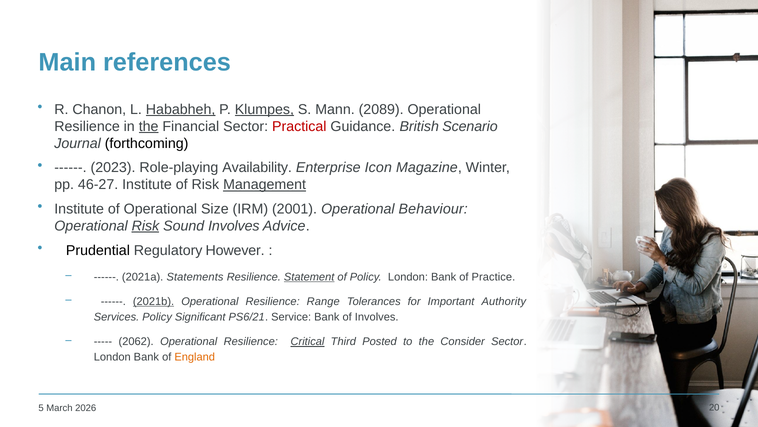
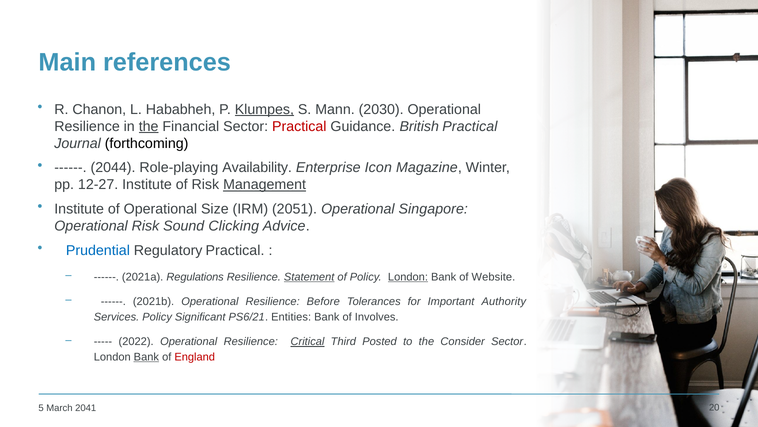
Hababheh underline: present -> none (181, 109)
2089: 2089 -> 2030 (381, 109)
British Scenario: Scenario -> Practical (470, 126)
2023: 2023 -> 2044 (113, 167)
46-27: 46-27 -> 12-27 (98, 184)
2001: 2001 -> 2051 (295, 209)
Behaviour: Behaviour -> Singapore (433, 209)
Risk underline: present -> none (145, 226)
Sound Involves: Involves -> Clicking (234, 226)
Prudential colour: black -> blue (98, 250)
Regulatory However: However -> Practical (235, 250)
Statements: Statements -> Regulations (195, 276)
London underline: none -> present (408, 276)
Practice: Practice -> Website (493, 276)
2021b underline: present -> none (154, 301)
Range: Range -> Before (323, 301)
Service: Service -> Entities (291, 316)
2062: 2062 -> 2022 (136, 341)
Bank underline: none -> present (146, 356)
England colour: orange -> red (195, 356)
2026: 2026 -> 2041 (86, 408)
